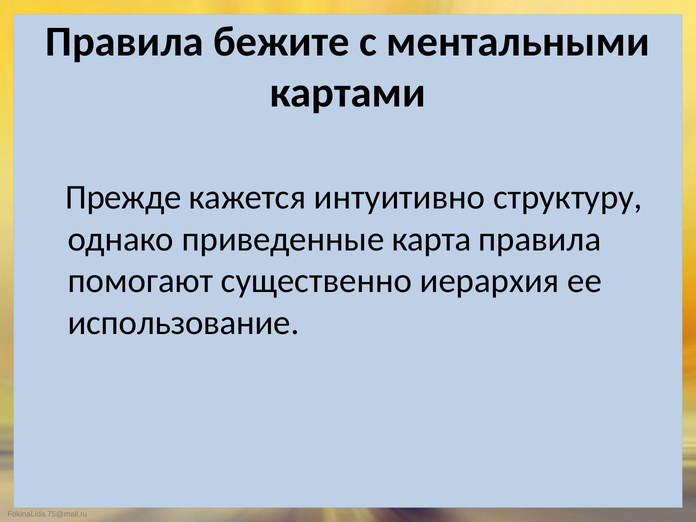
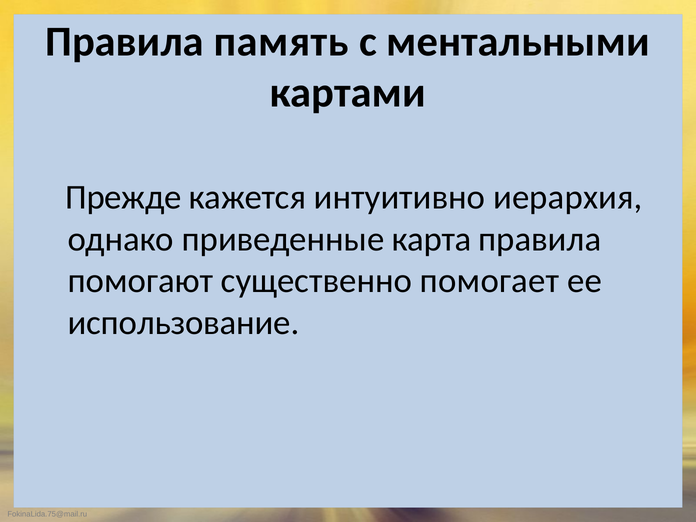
бежите: бежите -> память (281, 42)
структуру: структуру -> иерархия (568, 197)
иерархия: иерархия -> помогает (490, 281)
